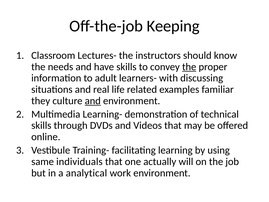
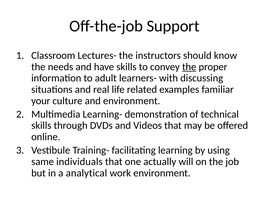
Keeping: Keeping -> Support (173, 26)
they: they -> your (41, 101)
and underline: present -> none (93, 101)
